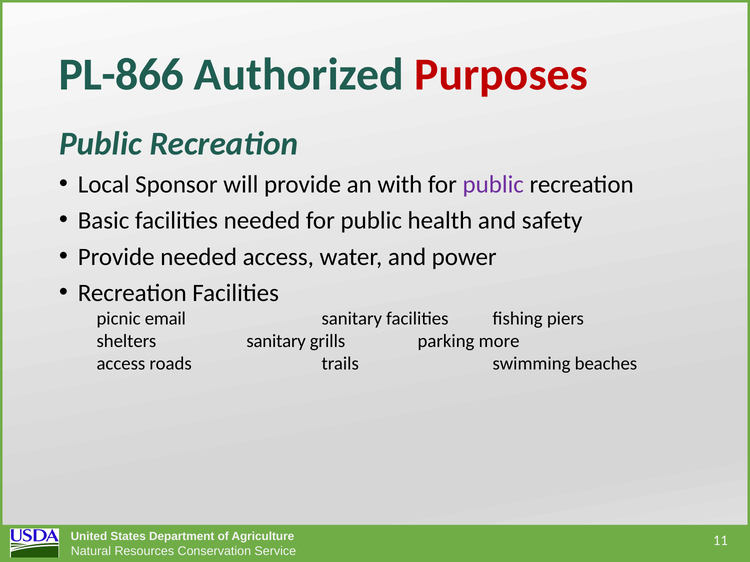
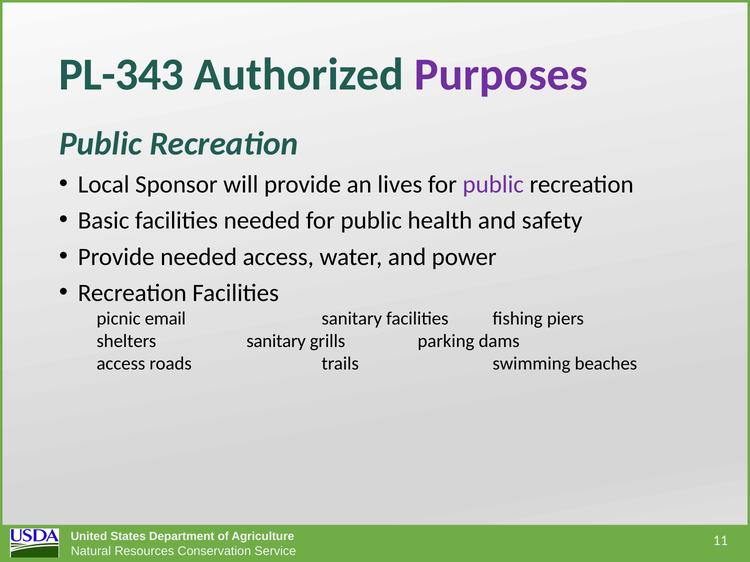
PL-866: PL-866 -> PL-343 (121, 75)
Purposes colour: red -> purple (501, 75)
with: with -> lives (400, 184)
more: more -> dams (499, 342)
